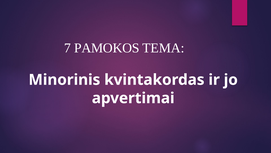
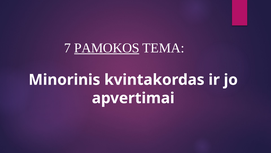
PAMOKOS underline: none -> present (107, 48)
